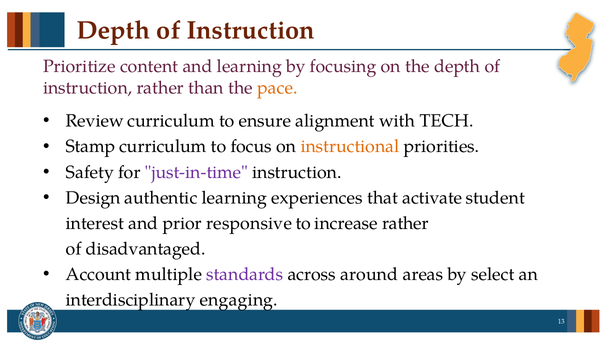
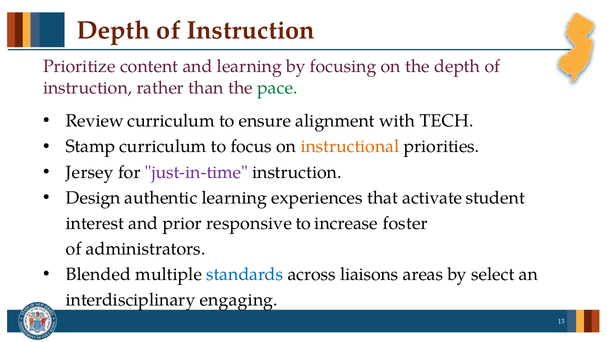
pace colour: orange -> green (277, 88)
Safety: Safety -> Jersey (90, 172)
increase rather: rather -> foster (405, 223)
disadvantaged: disadvantaged -> administrators (146, 248)
Account: Account -> Blended (98, 274)
standards colour: purple -> blue (245, 274)
around: around -> liaisons (369, 274)
